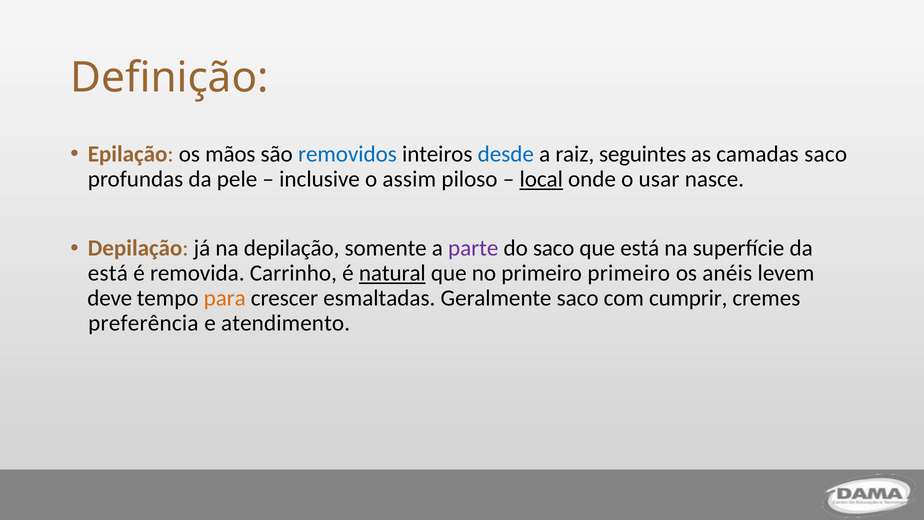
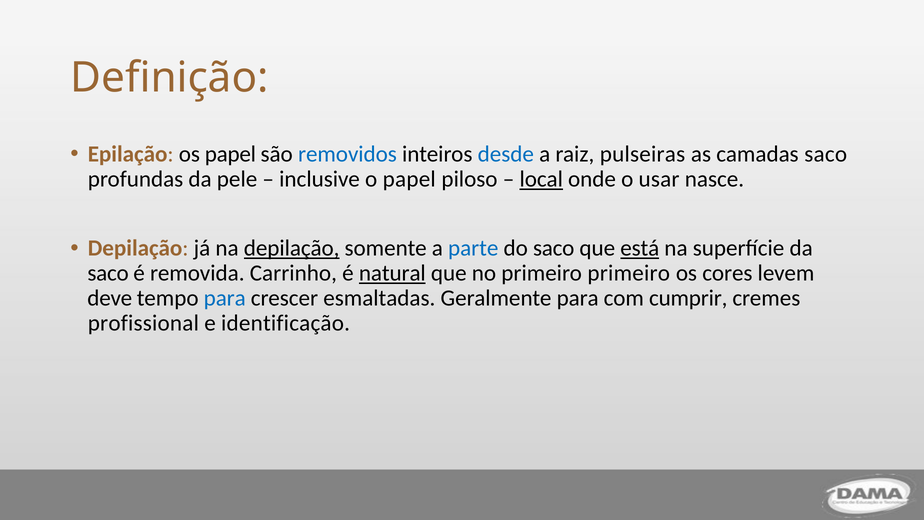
os mãos: mãos -> papel (230, 154)
seguintes: seguintes -> pulseiras (643, 154)
o assim: assim -> papel (409, 179)
depilação underline: none -> present (292, 248)
parte colour: purple -> blue (473, 248)
está underline: none -> present (640, 248)
está: está -> saco (108, 273)
anéis: anéis -> cores (727, 273)
para colour: orange -> blue (225, 298)
Geralmente saco: saco -> para (578, 298)
preferência: preferência -> profissional (143, 323)
atendimento: atendimento -> identificação (286, 323)
